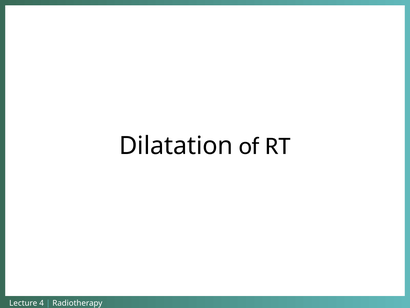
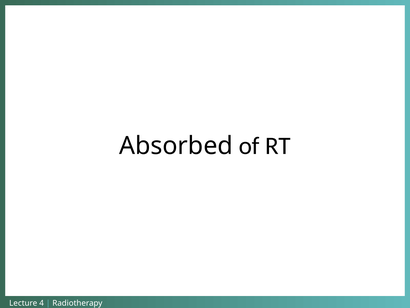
Dilatation: Dilatation -> Absorbed (176, 146)
